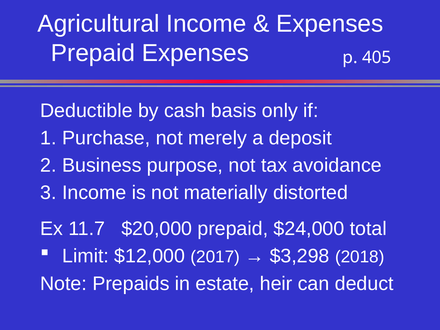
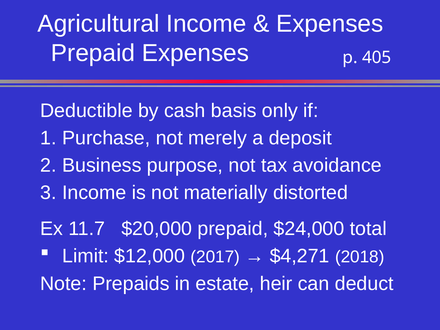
$3,298: $3,298 -> $4,271 (300, 256)
